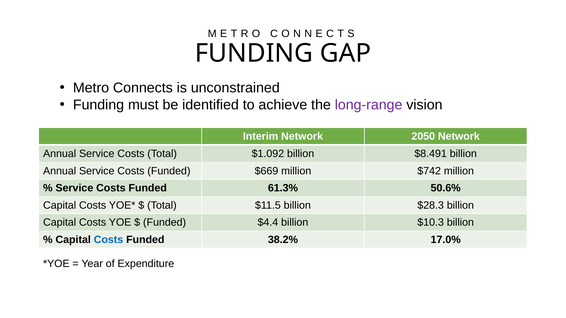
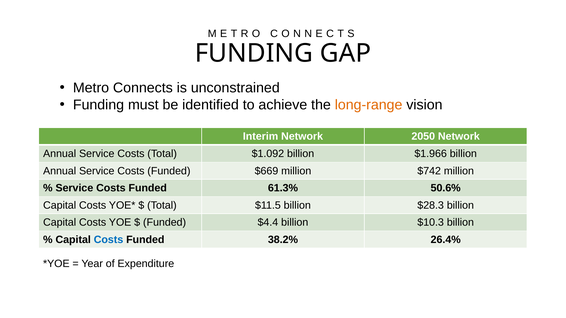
long-range colour: purple -> orange (369, 105)
$8.491: $8.491 -> $1.966 (431, 154)
17.0%: 17.0% -> 26.4% (446, 240)
